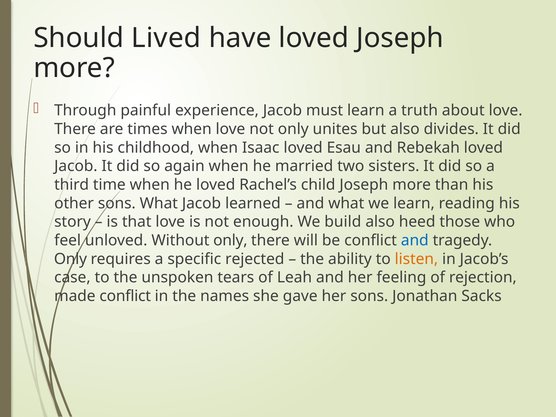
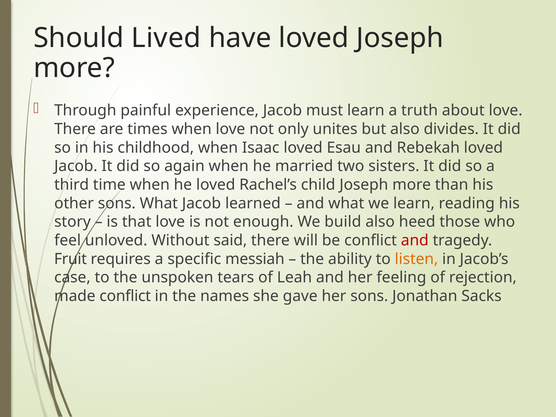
Without only: only -> said (230, 240)
and colour: blue -> red (415, 240)
Only: Only -> Fruit (70, 259)
rejected: rejected -> messiah (255, 259)
